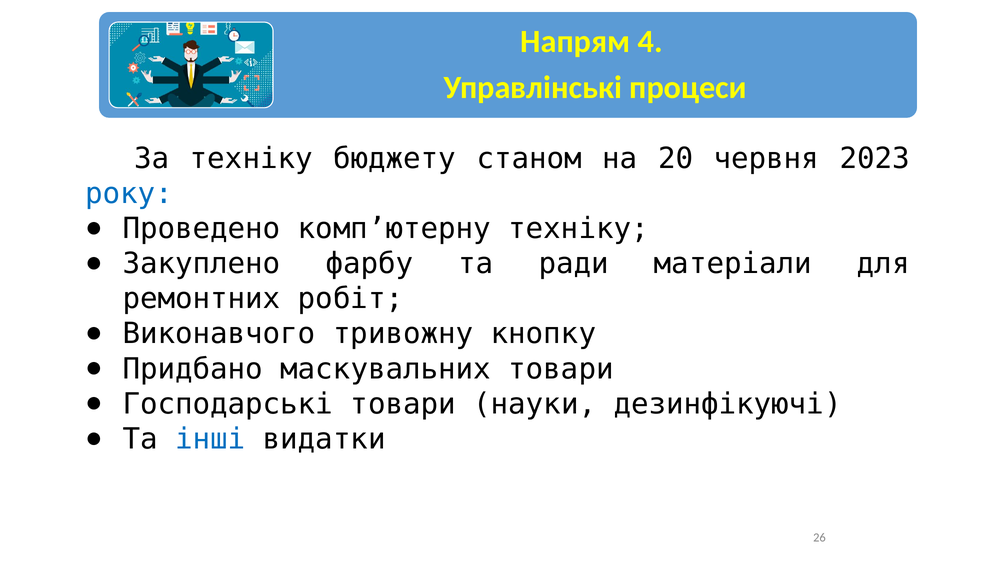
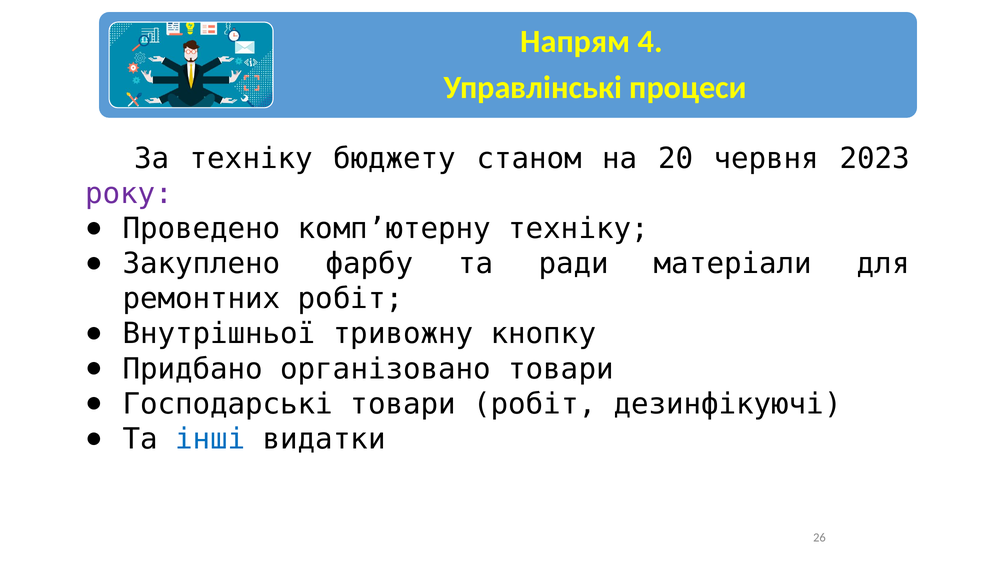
року colour: blue -> purple (129, 194)
Виконавчого: Виконавчого -> Внутрішньої (219, 334)
маскувальних: маскувальних -> організовано (386, 369)
товари науки: науки -> робіт (535, 404)
